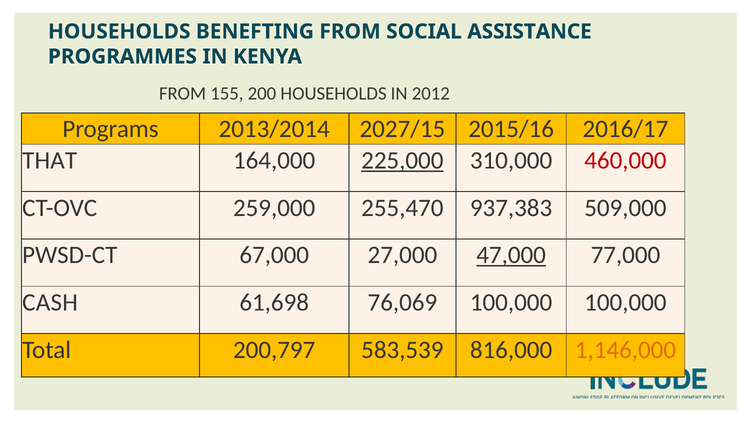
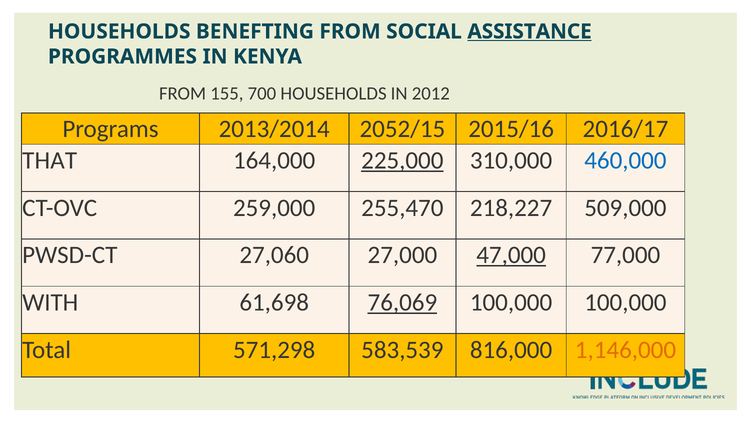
ASSISTANCE underline: none -> present (530, 31)
200: 200 -> 700 (262, 93)
2027/15: 2027/15 -> 2052/15 (402, 129)
460,000 colour: red -> blue (625, 160)
937,383: 937,383 -> 218,227 (511, 208)
67,000: 67,000 -> 27,060 (274, 255)
CASH: CASH -> WITH (50, 302)
76,069 underline: none -> present (402, 302)
200,797: 200,797 -> 571,298 (274, 349)
